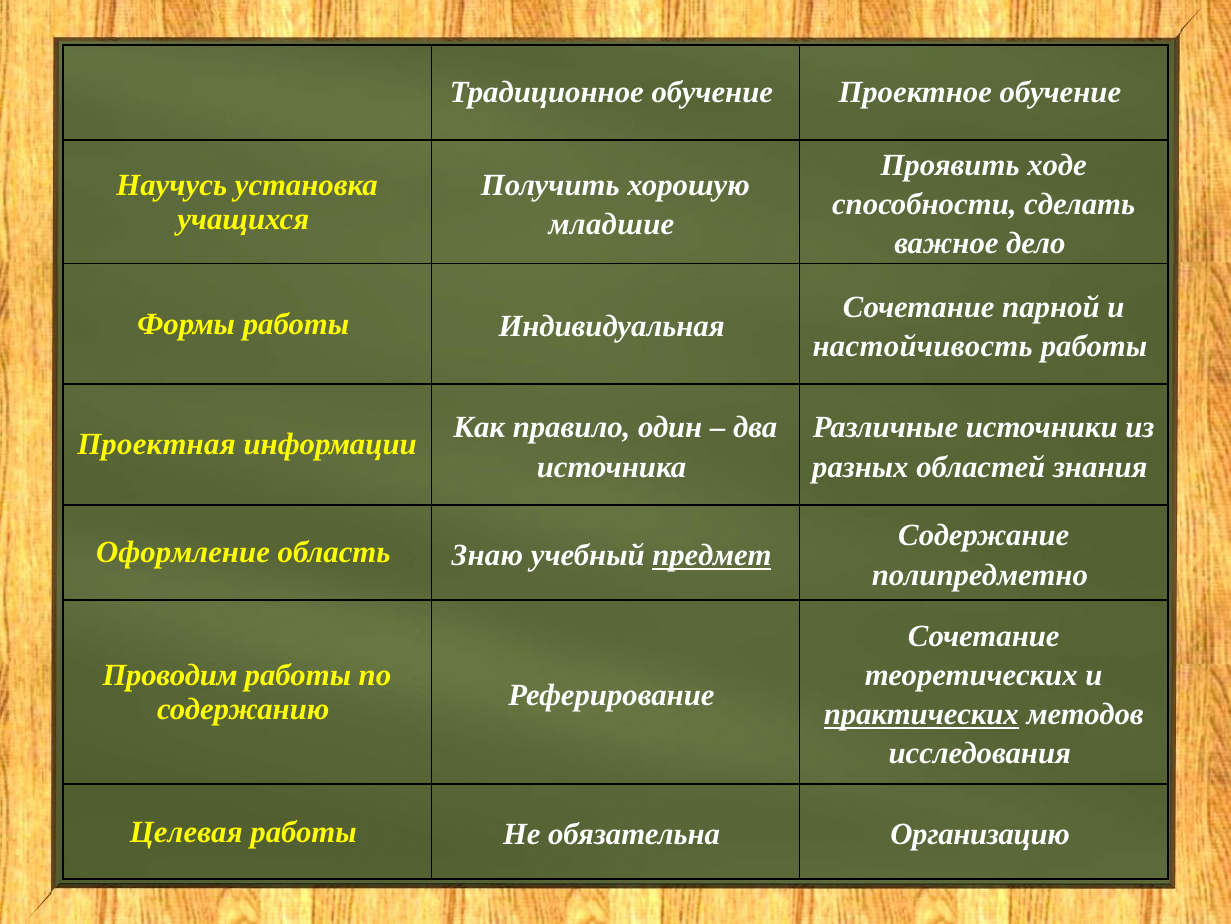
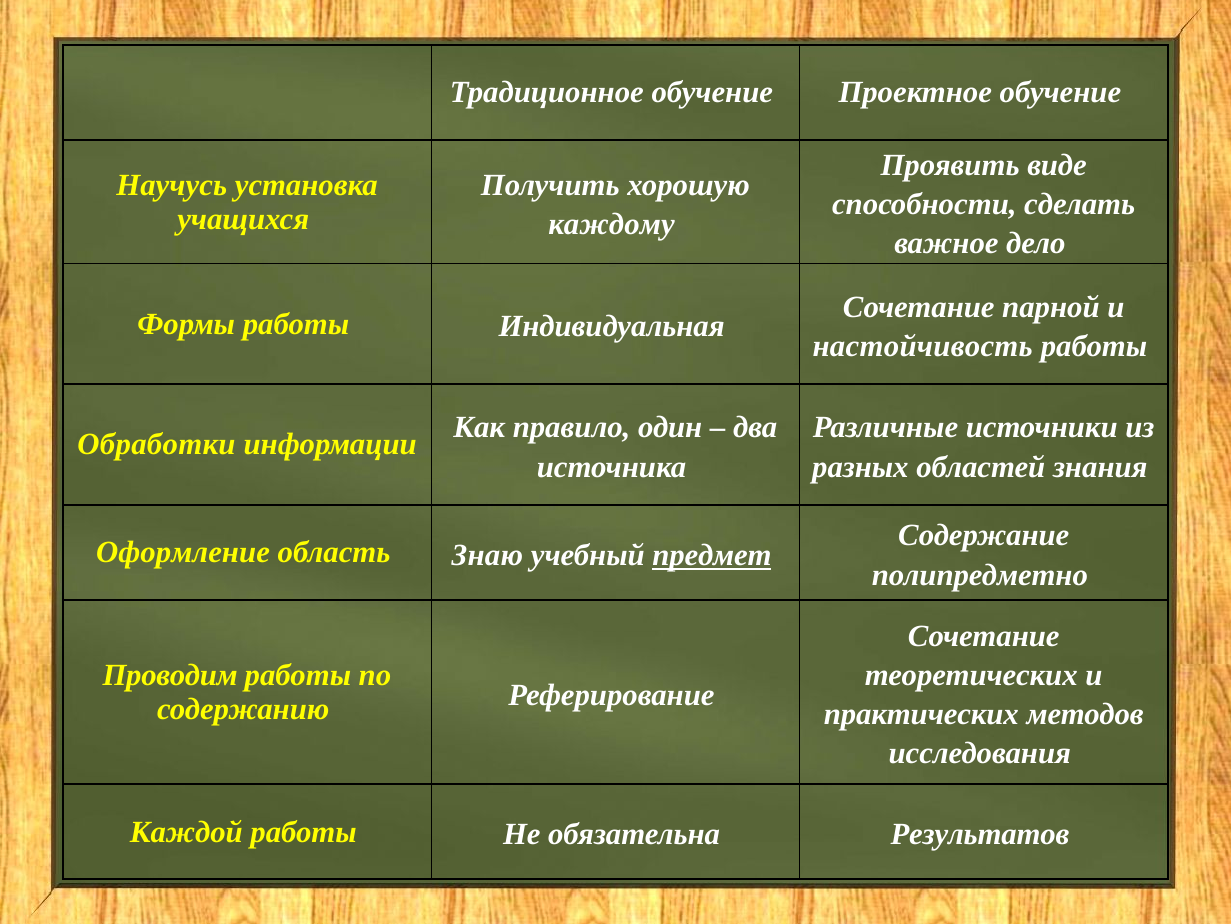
ходе: ходе -> виде (1057, 165)
младшие: младшие -> каждому (612, 224)
Проектная: Проектная -> Обработки (156, 444)
практических underline: present -> none (921, 714)
Целевая: Целевая -> Каждой (186, 831)
Организацию: Организацию -> Результатов (980, 834)
